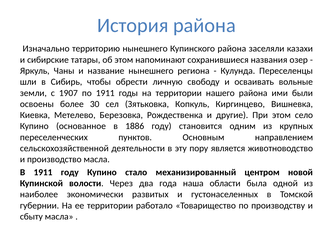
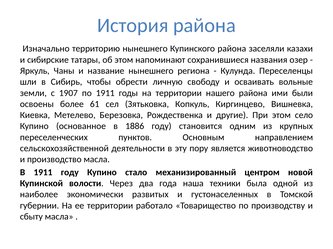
30: 30 -> 61 (95, 104)
области: области -> техники (225, 184)
